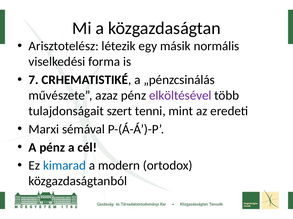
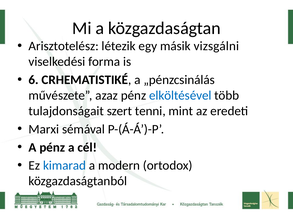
normális: normális -> vizsgálni (216, 46)
7: 7 -> 6 (34, 80)
elköltésével colour: purple -> blue (180, 96)
